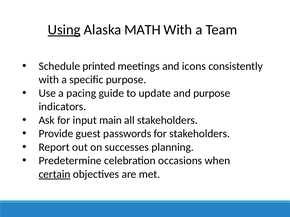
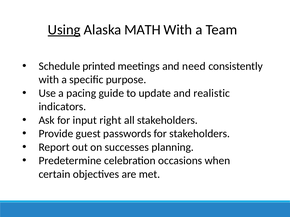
icons: icons -> need (194, 66)
and purpose: purpose -> realistic (212, 93)
main: main -> right (110, 120)
certain underline: present -> none (55, 175)
